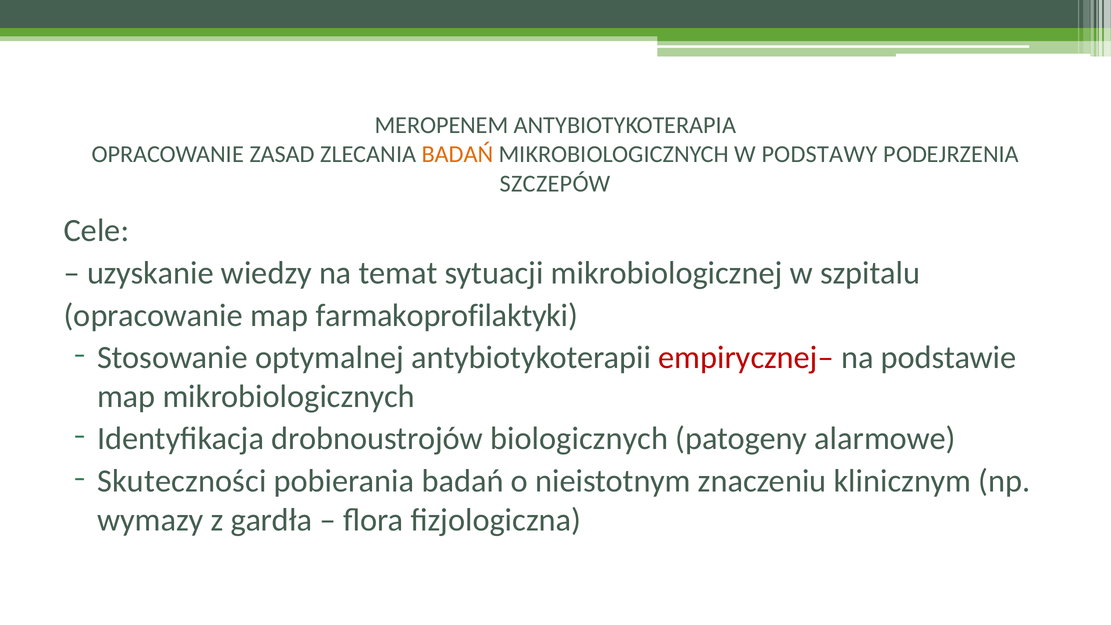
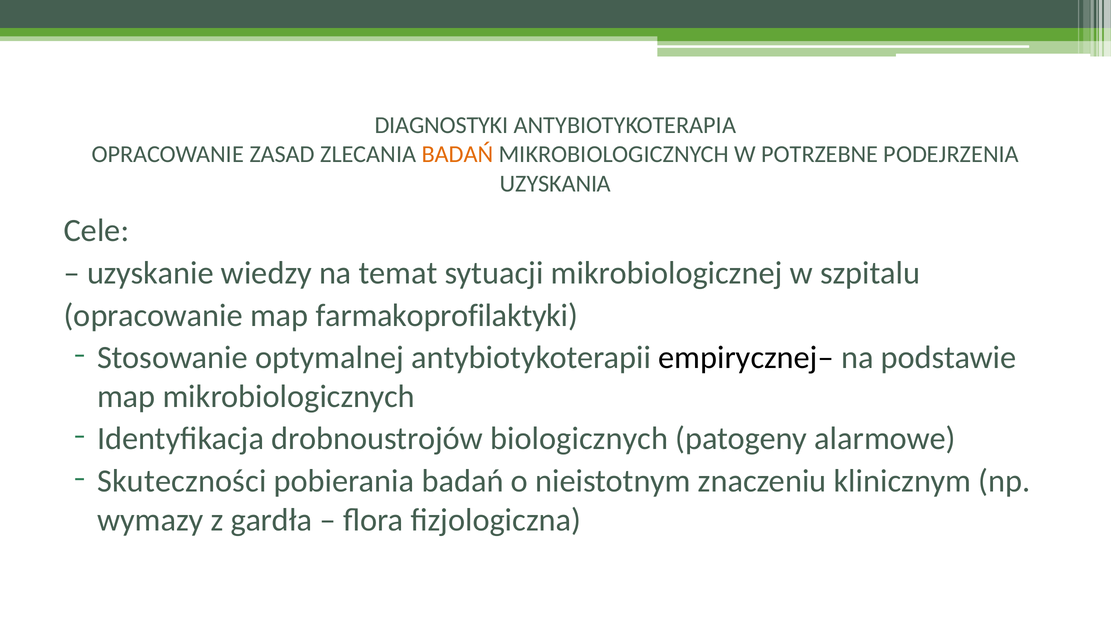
MEROPENEM: MEROPENEM -> DIAGNOSTYKI (442, 125)
PODSTAWY: PODSTAWY -> POTRZEBNE (820, 154)
SZCZEPÓW: SZCZEPÓW -> UZYSKANIA (555, 184)
empirycznej– colour: red -> black (746, 358)
